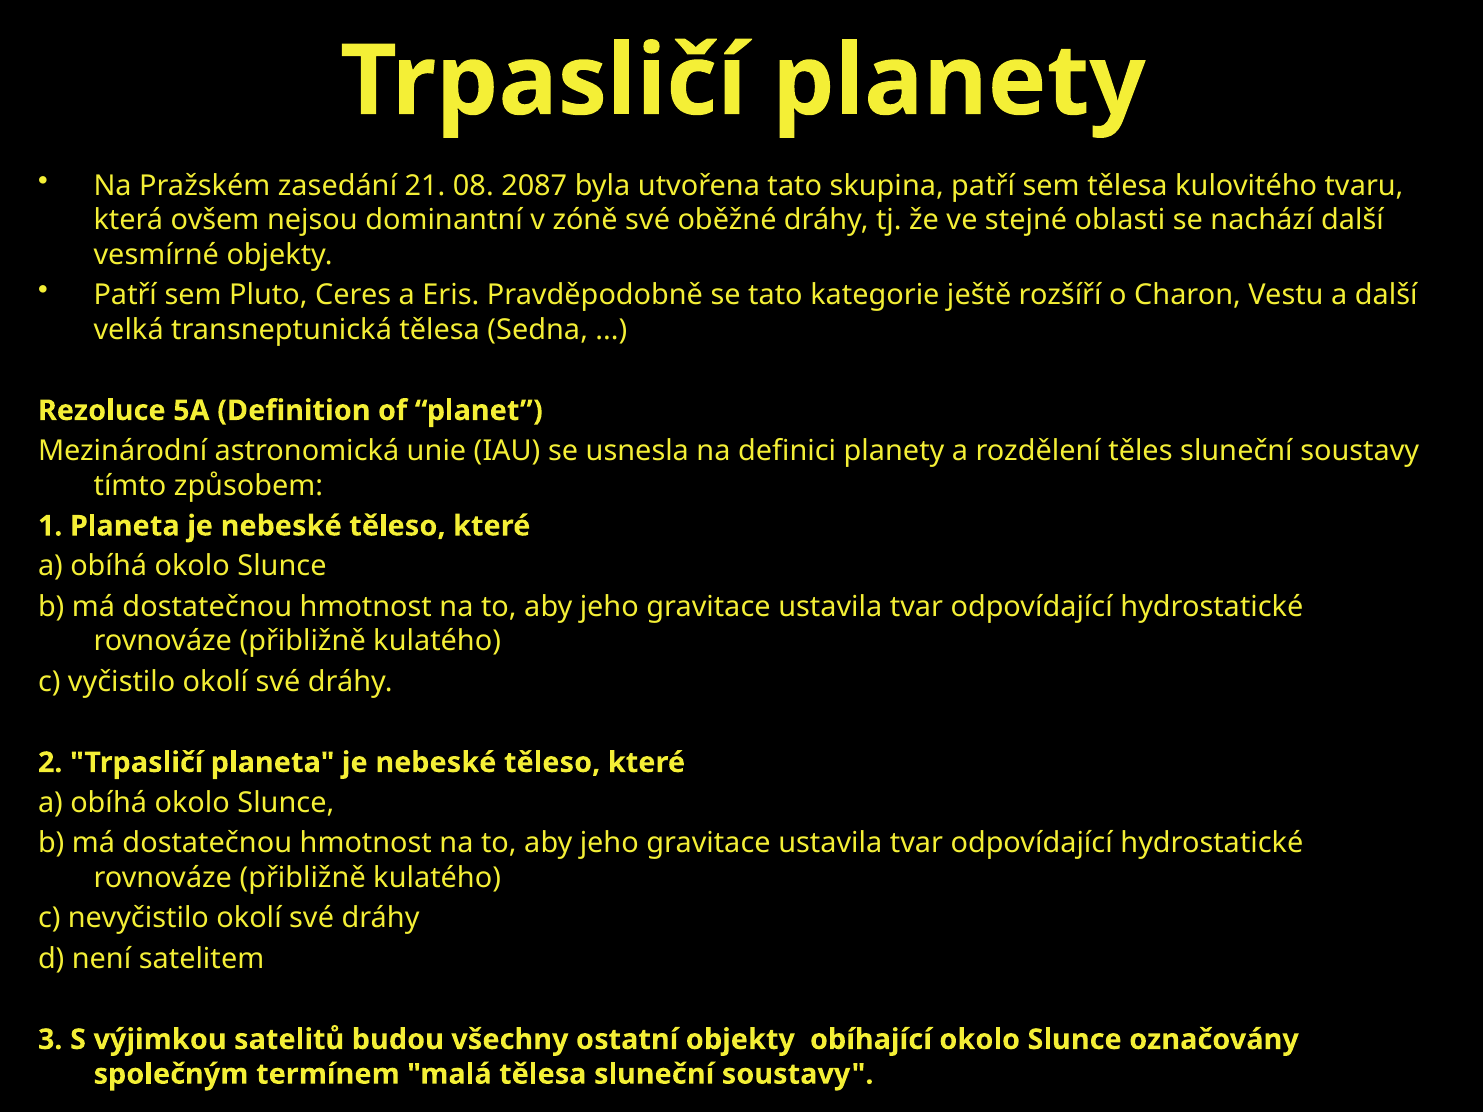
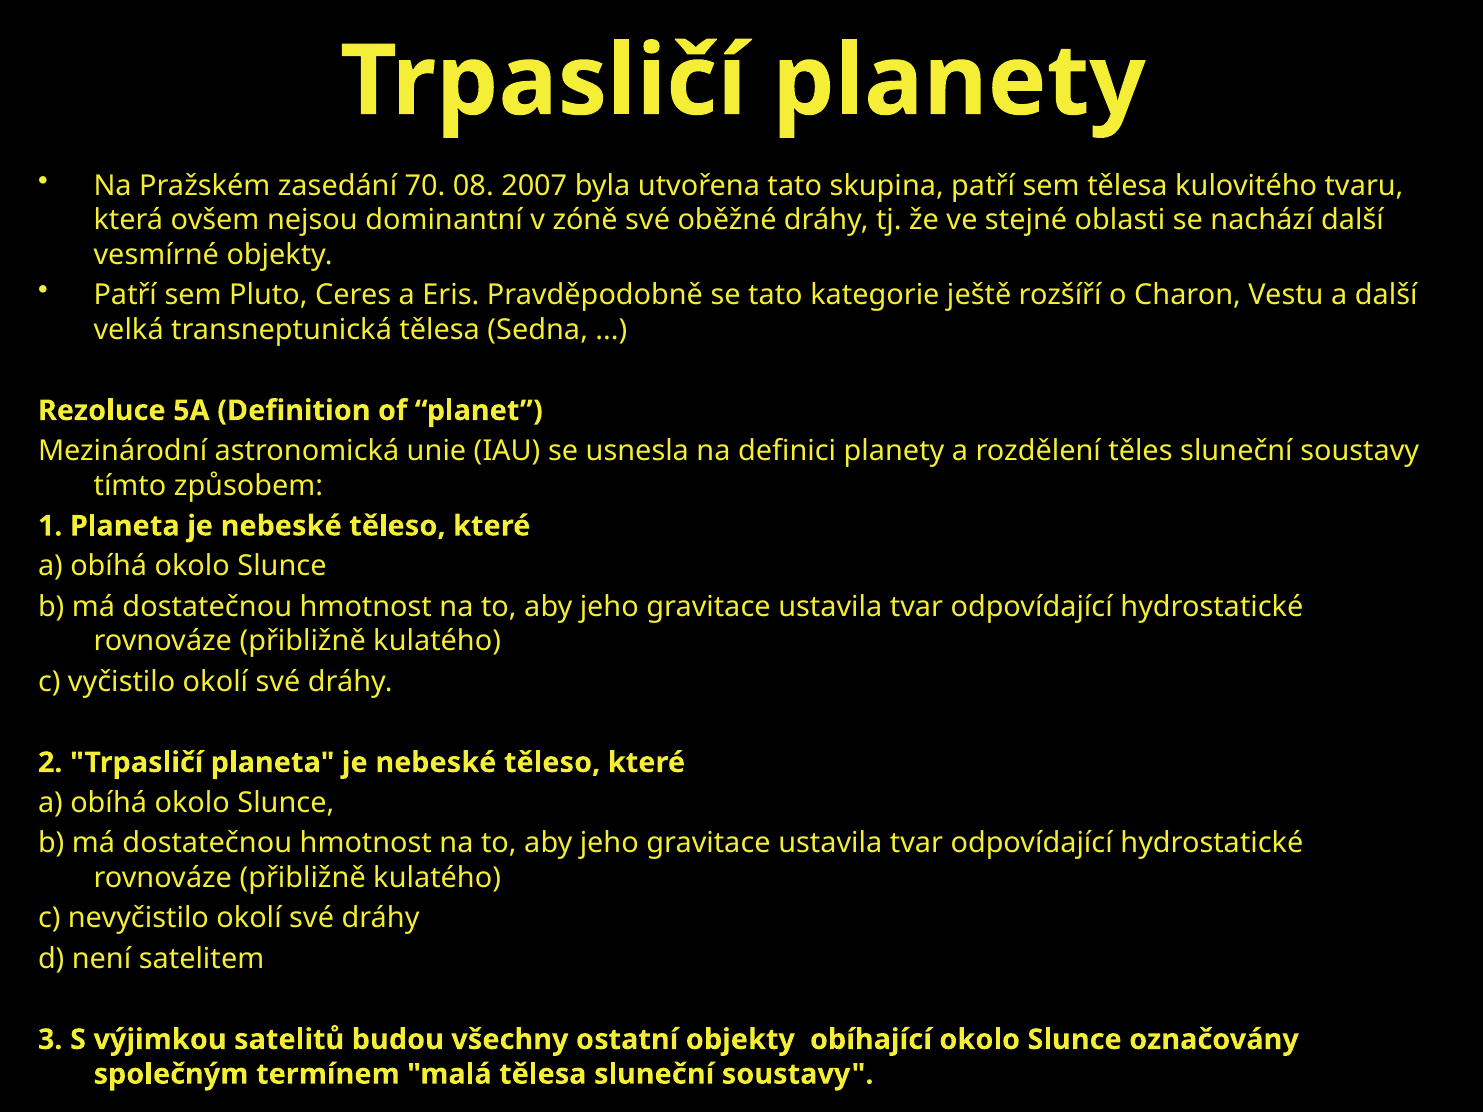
21: 21 -> 70 (425, 186)
2087: 2087 -> 2007 (534, 186)
